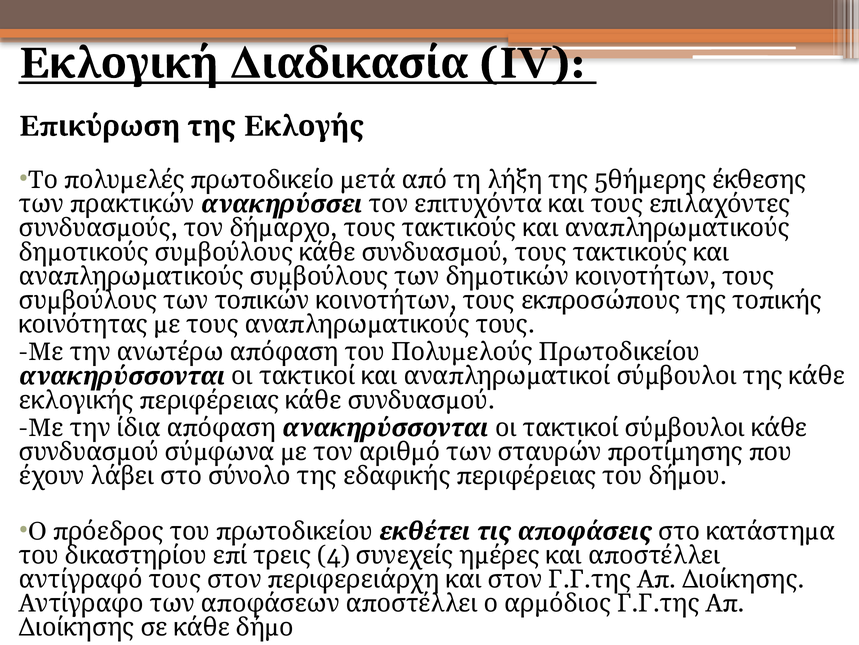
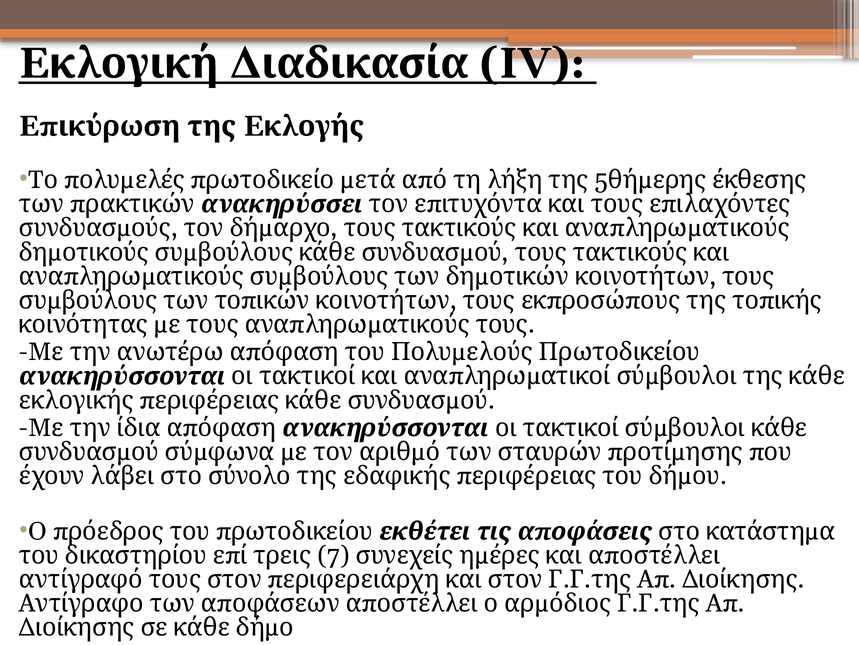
4: 4 -> 7 (333, 555)
